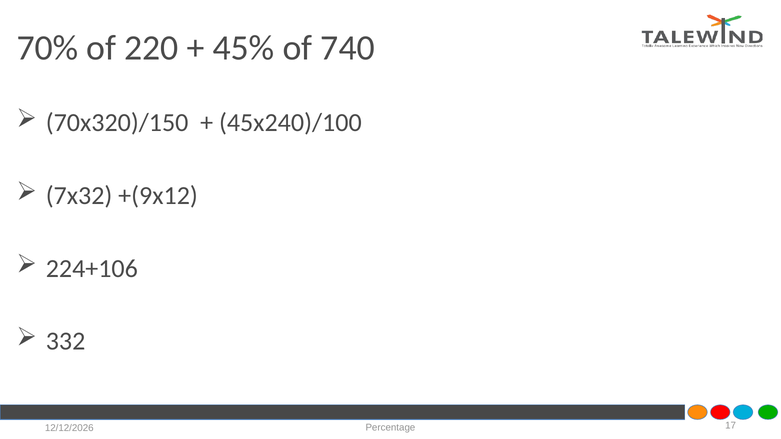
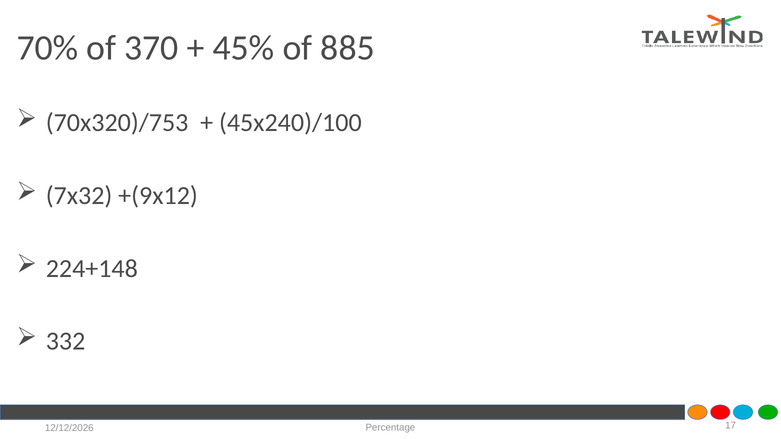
220: 220 -> 370 (151, 48)
740: 740 -> 885 (348, 48)
70x320)/150: 70x320)/150 -> 70x320)/753 (117, 123)
224+106: 224+106 -> 224+148 (92, 269)
